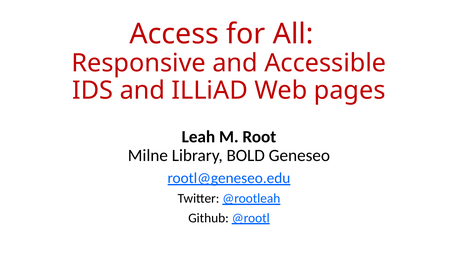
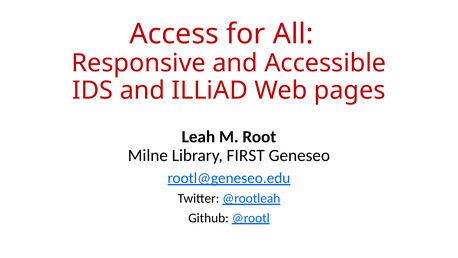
BOLD: BOLD -> FIRST (246, 155)
